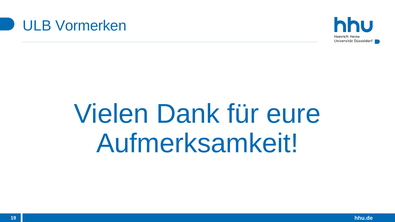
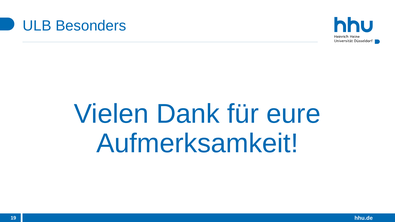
Vormerken: Vormerken -> Besonders (91, 26)
